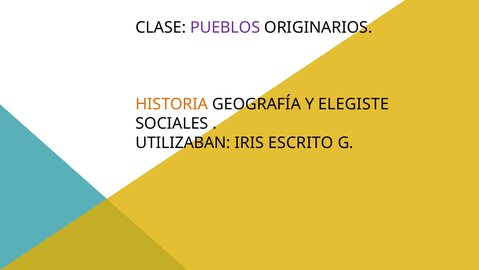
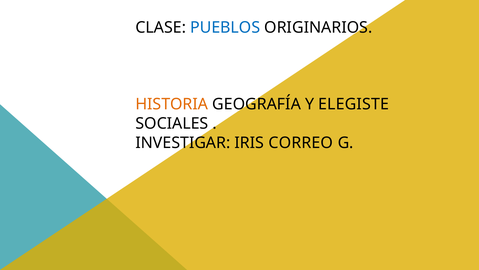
PUEBLOS colour: purple -> blue (225, 27)
UTILIZABAN: UTILIZABAN -> INVESTIGAR (183, 142)
ESCRITO: ESCRITO -> CORREO (301, 142)
